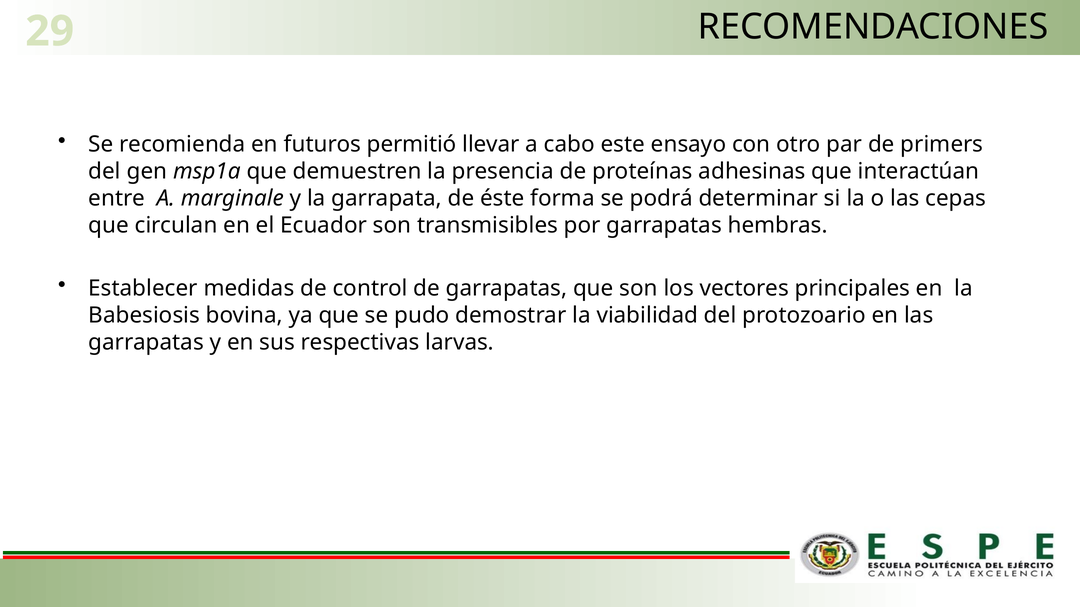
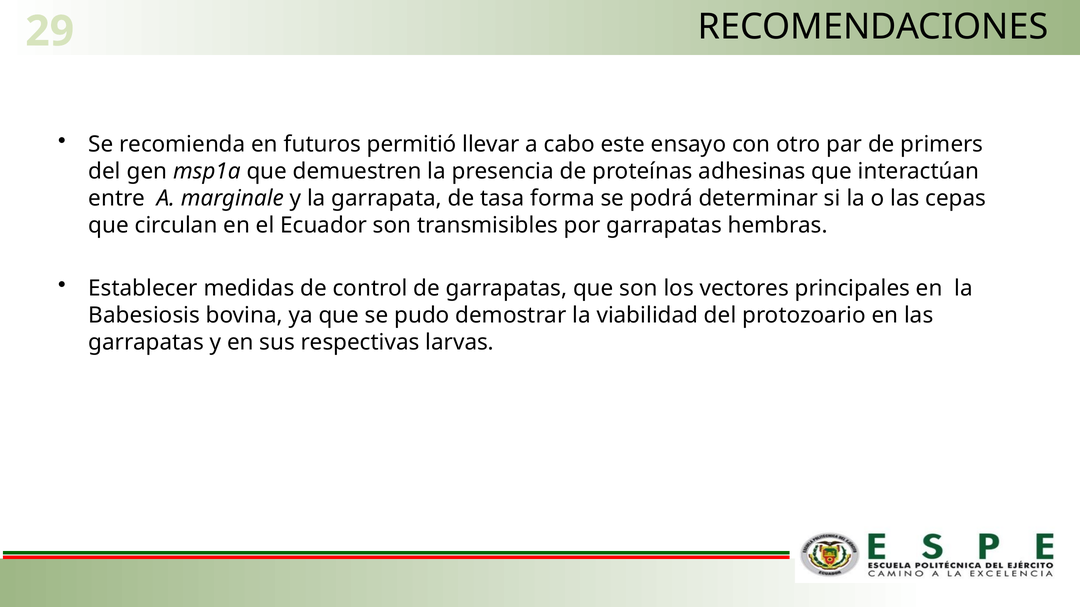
éste: éste -> tasa (502, 199)
